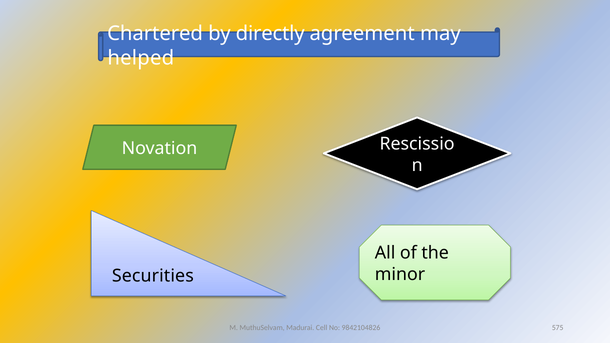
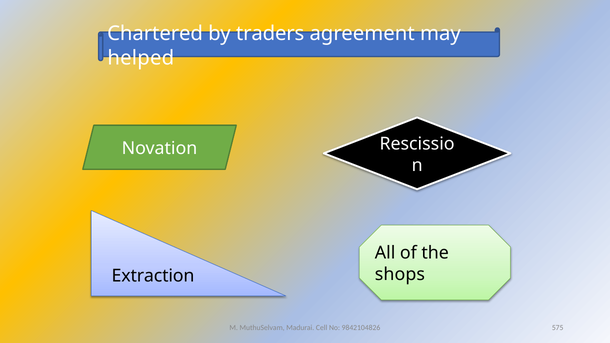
directly: directly -> traders (270, 34)
minor: minor -> shops (400, 275)
Securities: Securities -> Extraction (153, 276)
